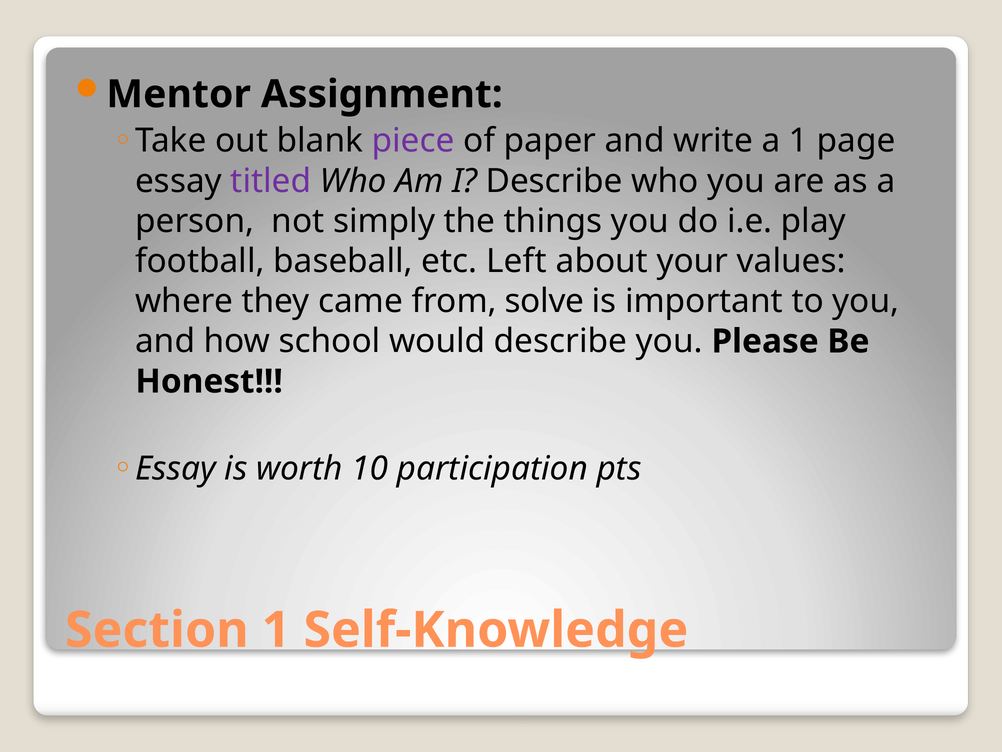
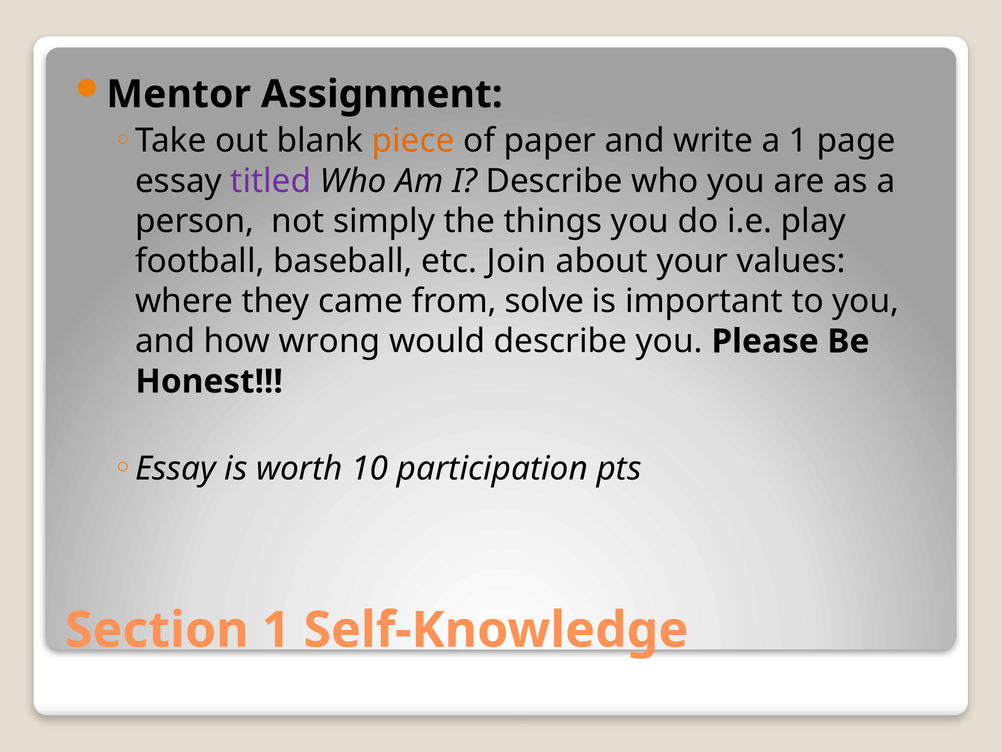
piece colour: purple -> orange (413, 141)
Left: Left -> Join (516, 261)
school: school -> wrong (330, 341)
